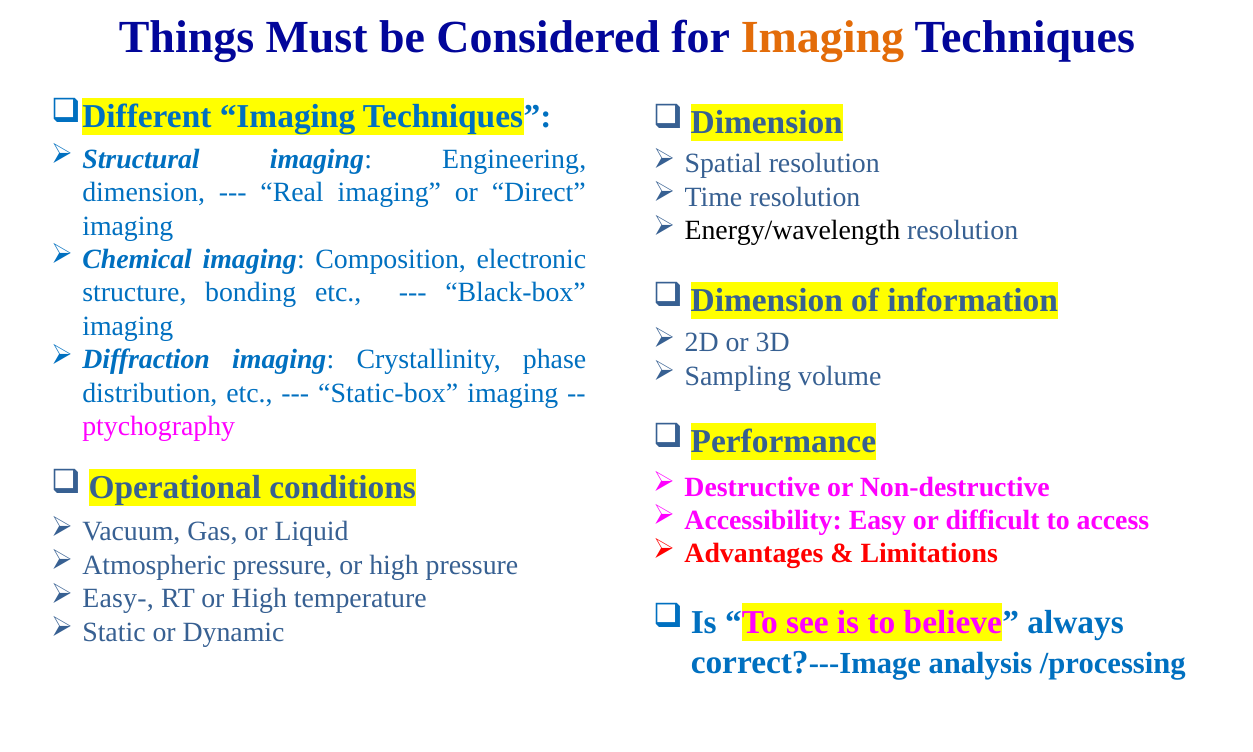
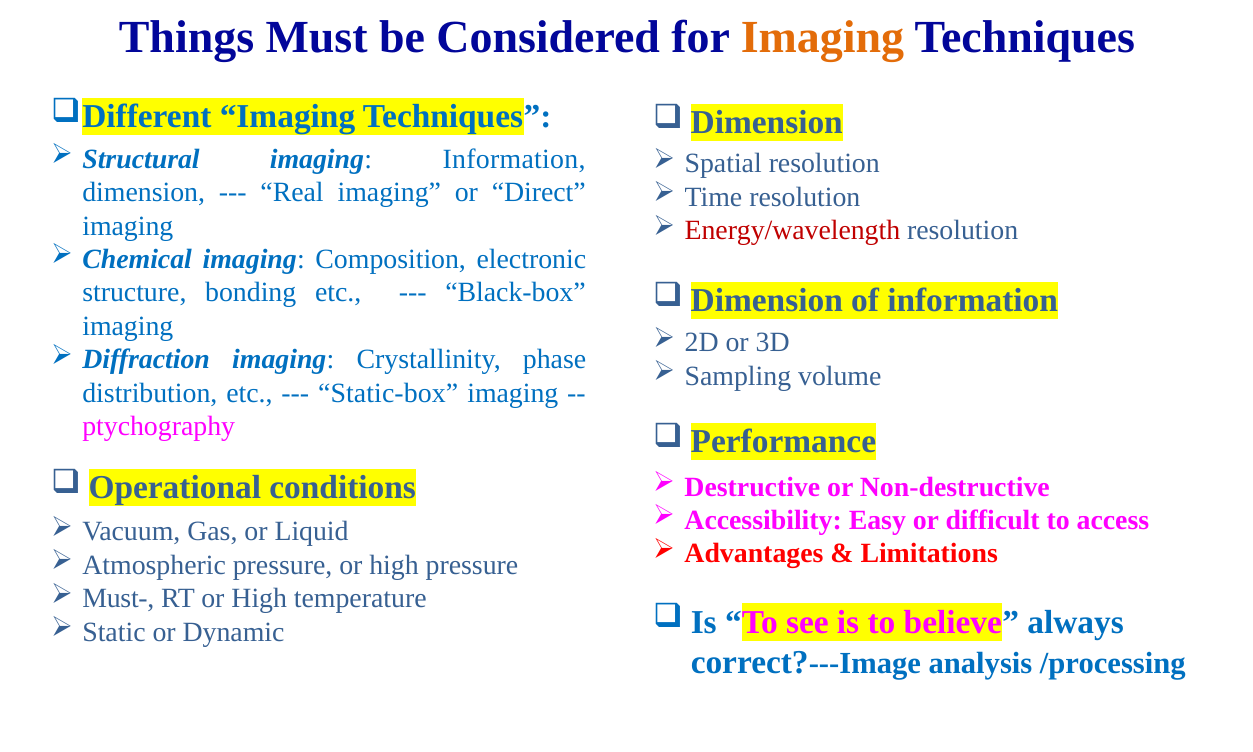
imaging Engineering: Engineering -> Information (514, 159)
Energy/wavelength colour: black -> red (792, 230)
Easy-: Easy- -> Must- (118, 598)
